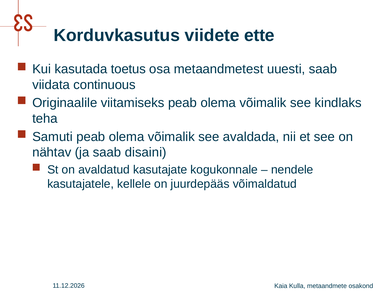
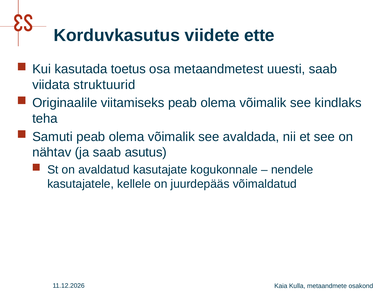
continuous: continuous -> struktuurid (104, 85)
disaini: disaini -> asutus (146, 152)
